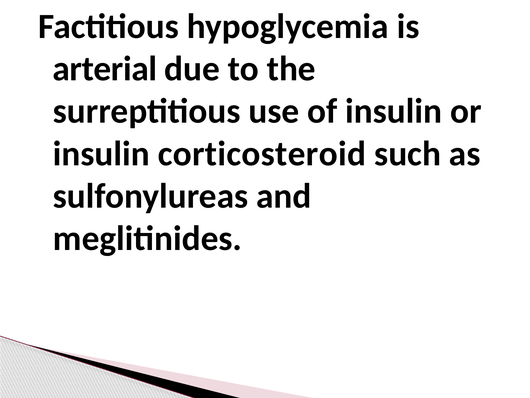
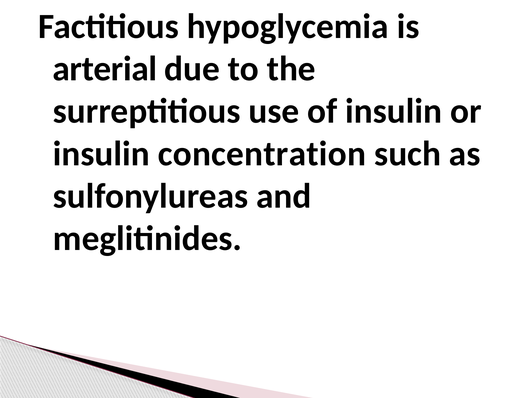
corticosteroid: corticosteroid -> concentration (262, 154)
